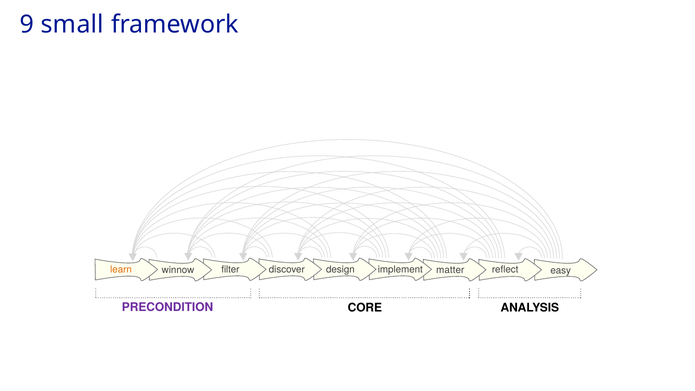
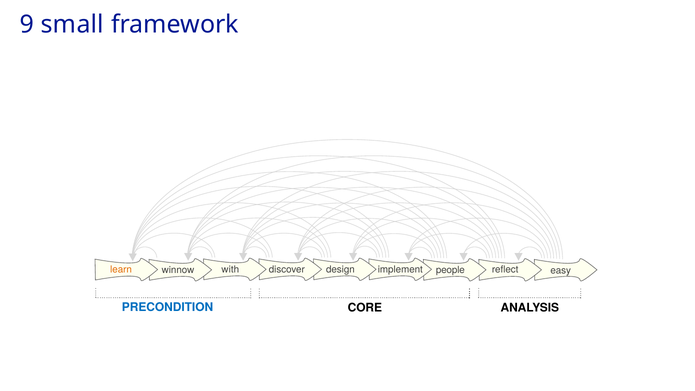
filter: filter -> with (230, 269)
matter: matter -> people (450, 270)
PRECONDITION colour: purple -> blue (168, 307)
